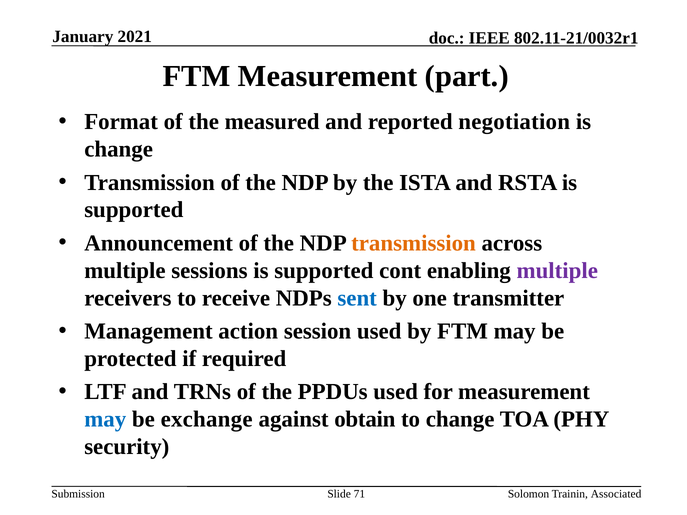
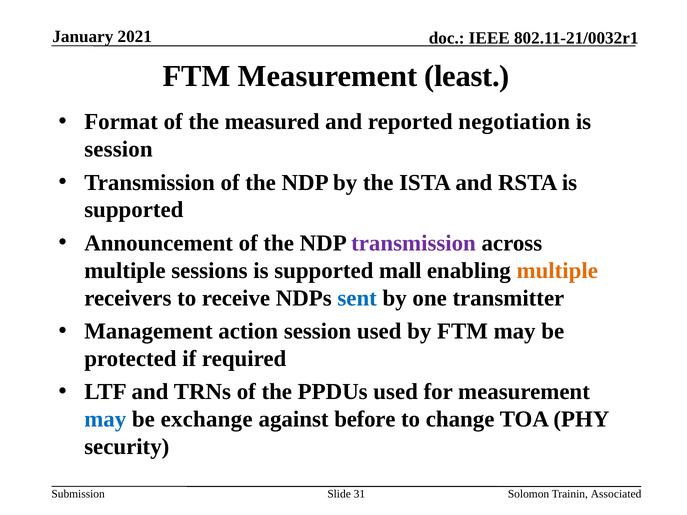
part: part -> least (467, 76)
change: change -> session (119, 149)
transmission colour: orange -> purple (414, 243)
cont: cont -> mall (400, 271)
multiple colour: purple -> orange (557, 271)
obtain: obtain -> before (365, 420)
71: 71 -> 31 (359, 494)
